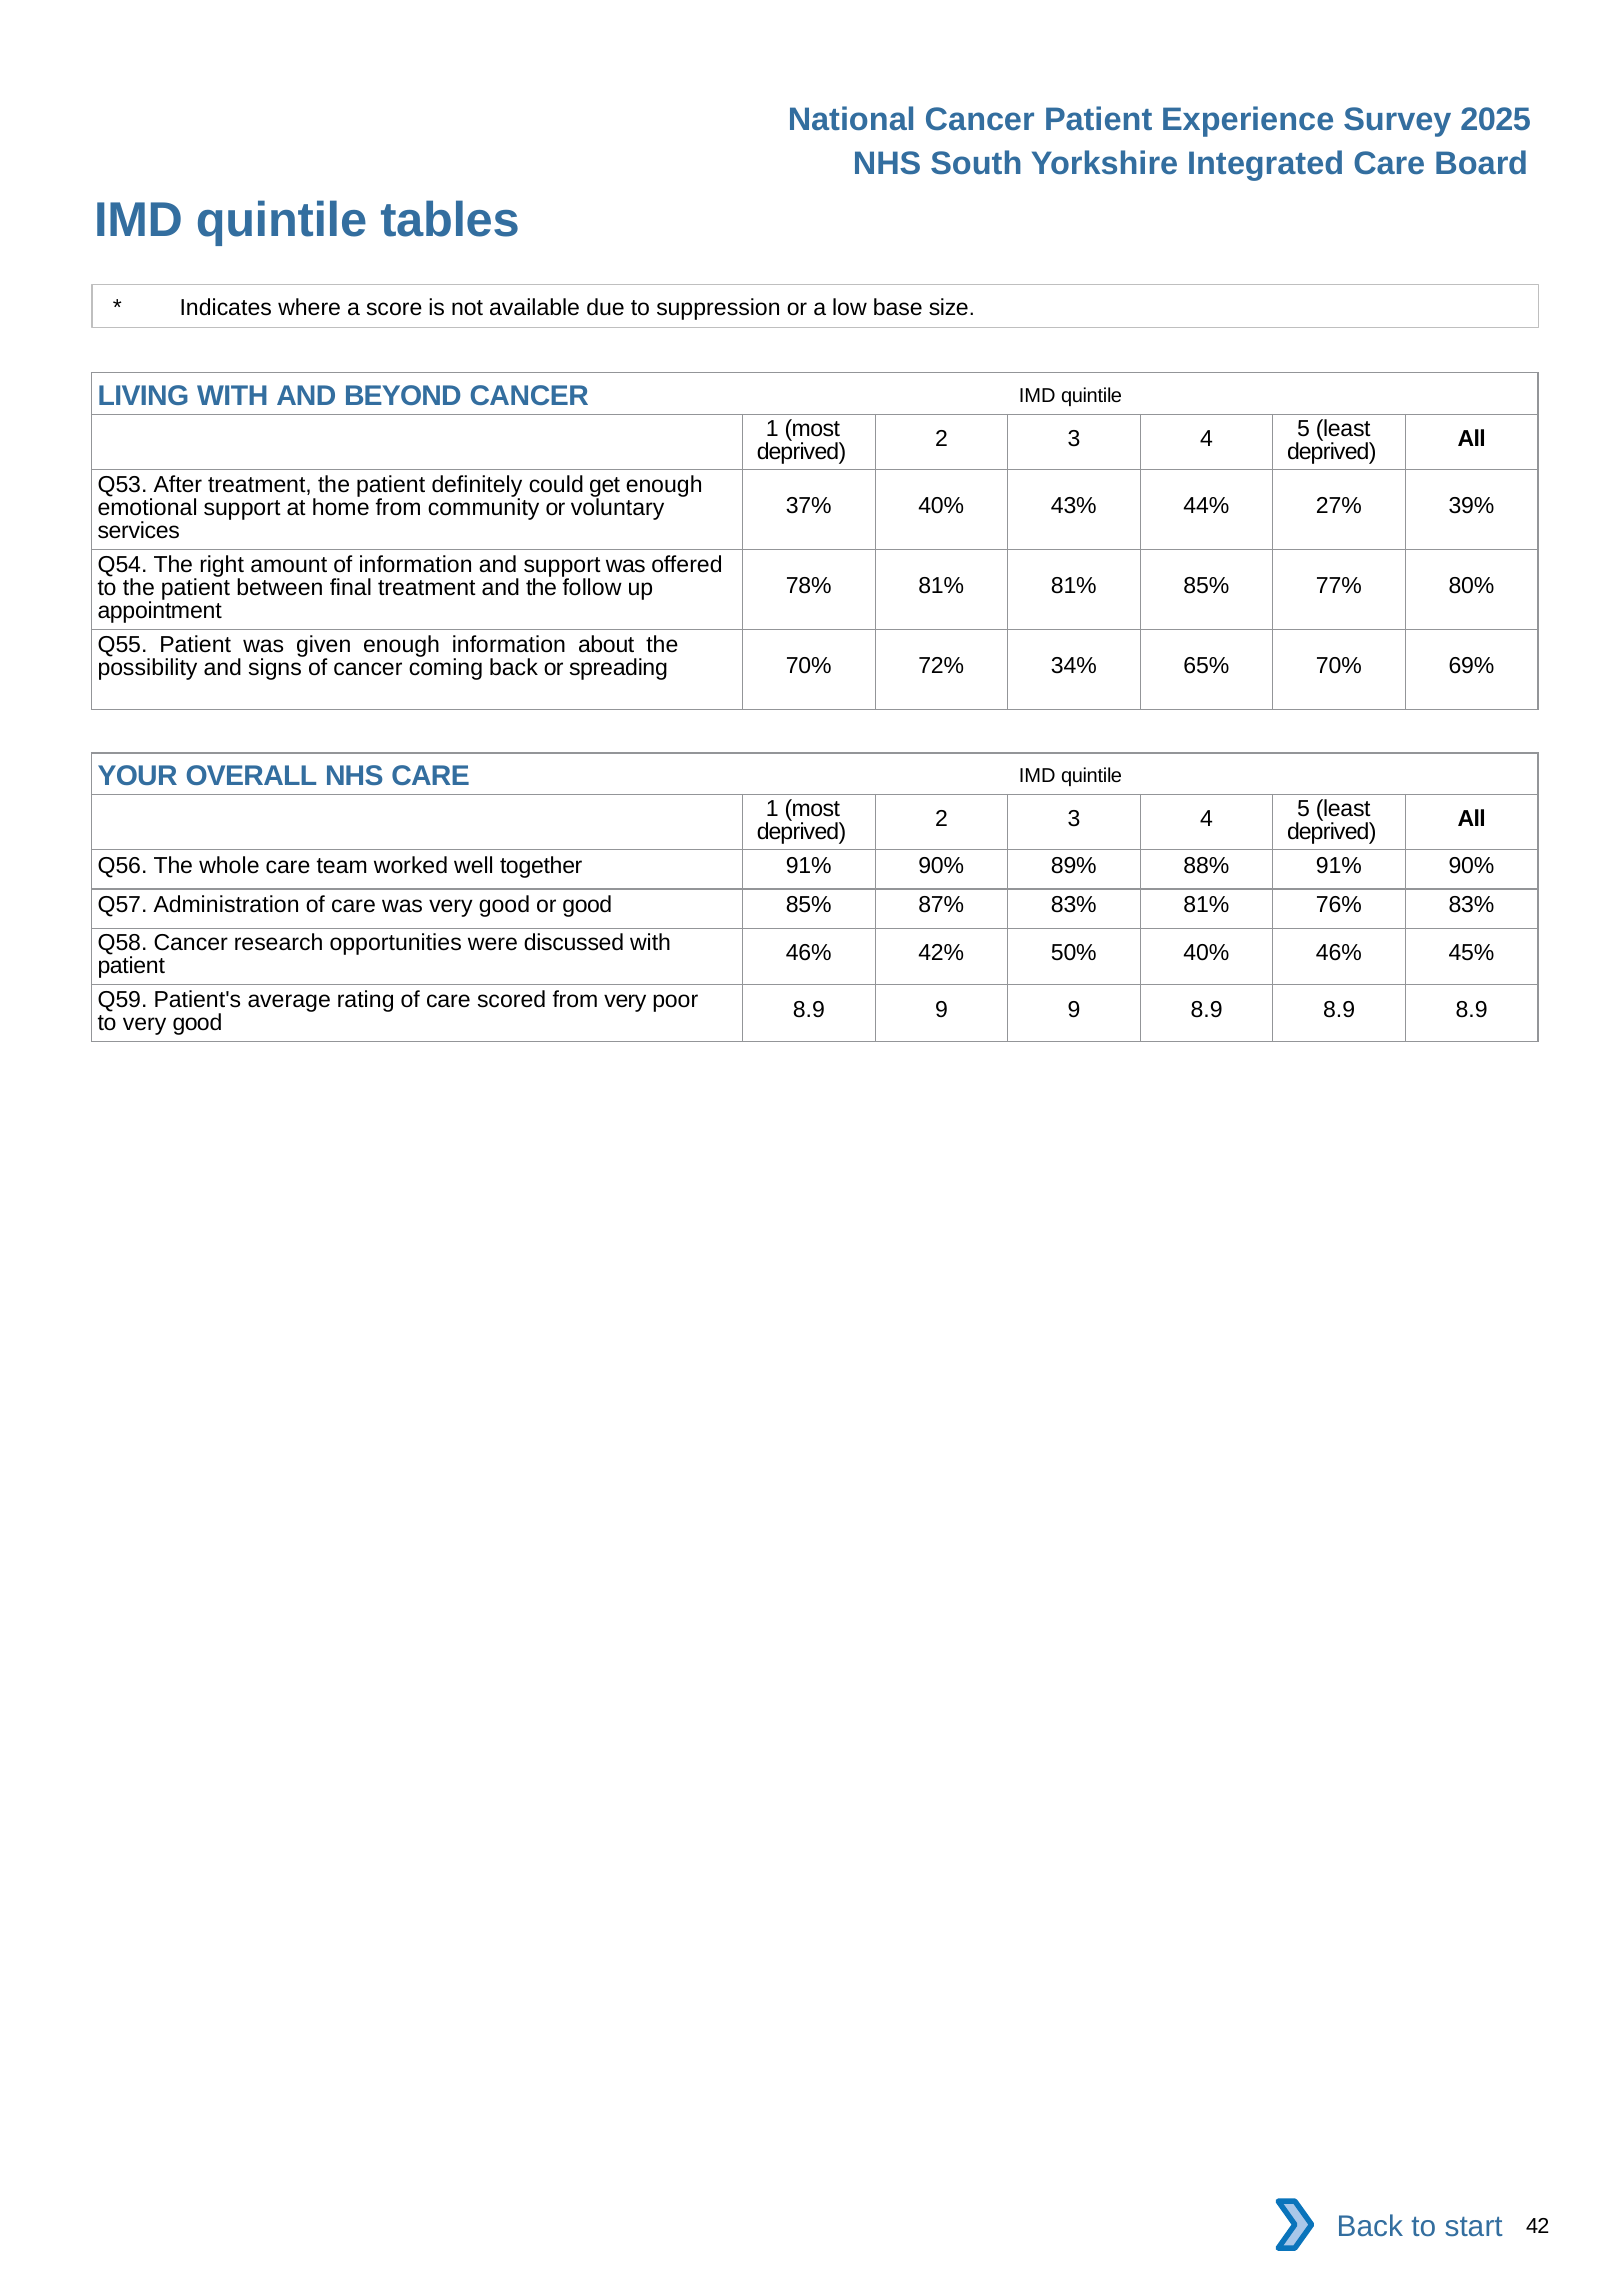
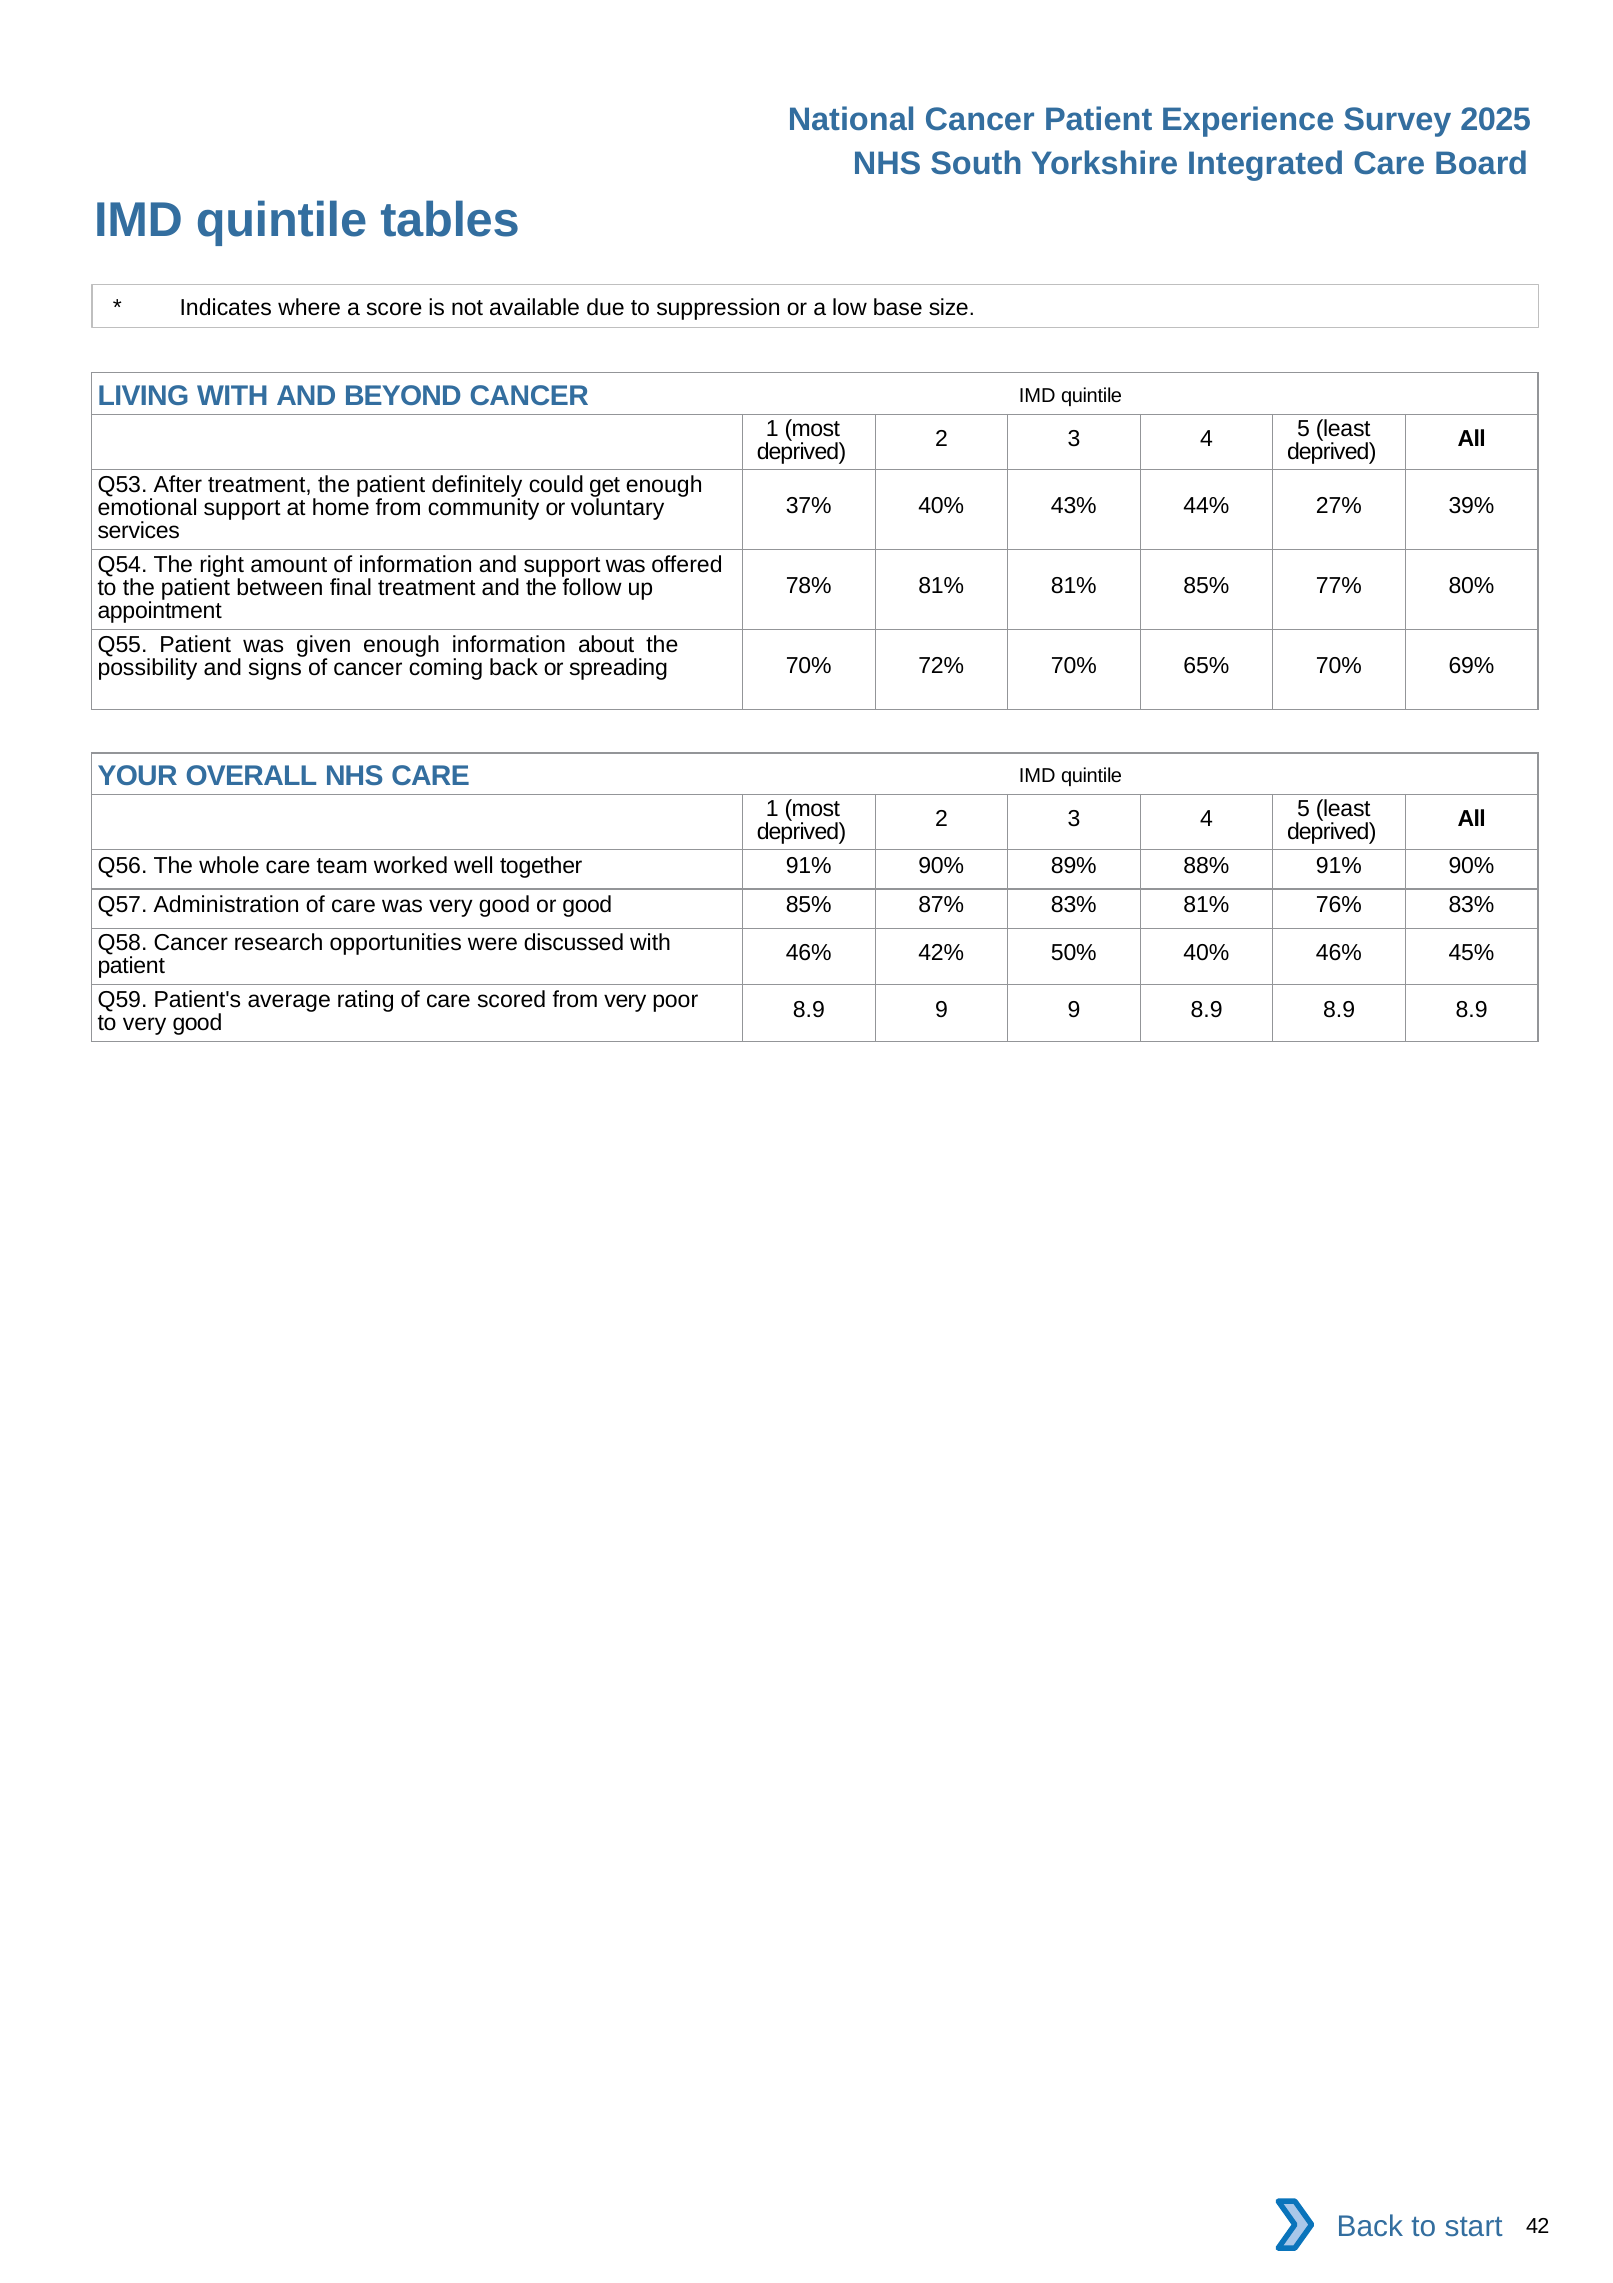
72% 34%: 34% -> 70% (1074, 666)
